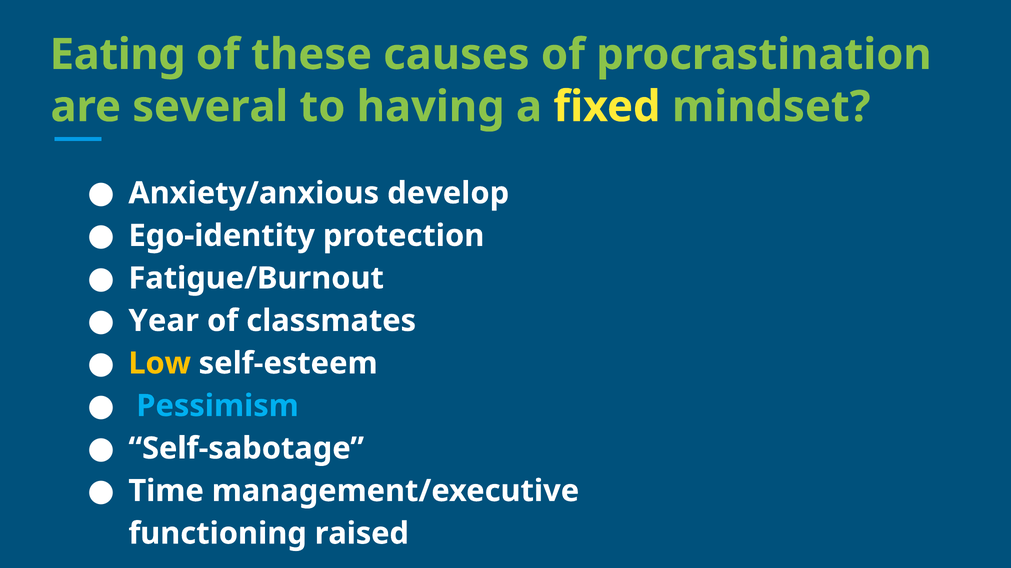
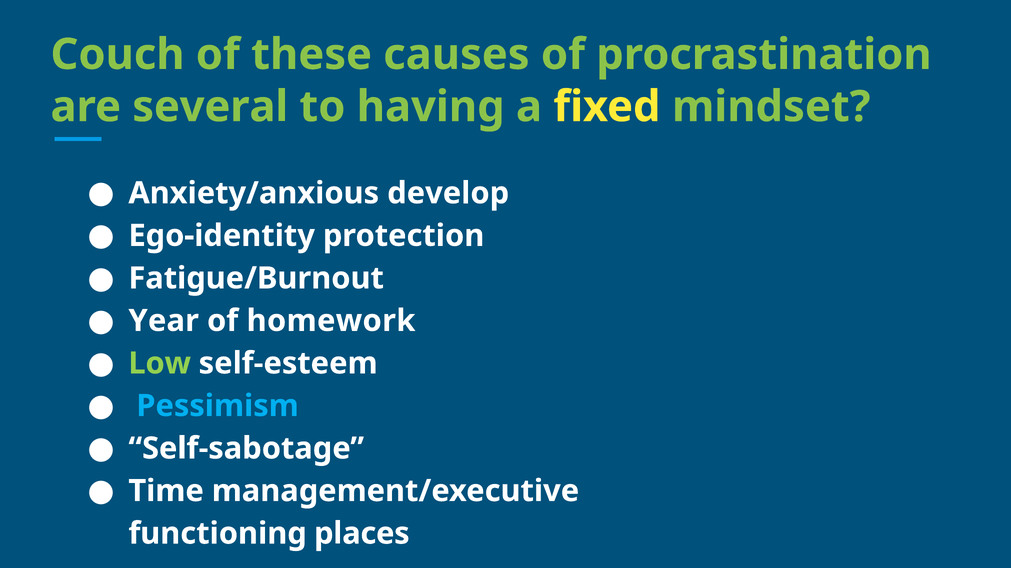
Eating: Eating -> Couch (118, 55)
classmates: classmates -> homework (331, 321)
Low colour: yellow -> light green (160, 364)
raised: raised -> places (362, 534)
